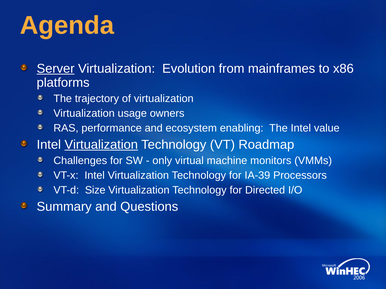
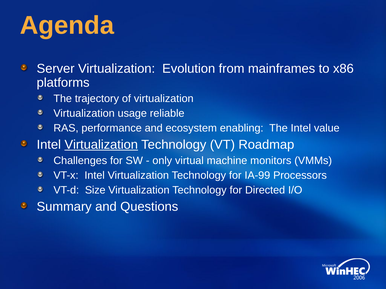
Server underline: present -> none (56, 69)
owners: owners -> reliable (167, 113)
IA-39: IA-39 -> IA-99 (257, 176)
